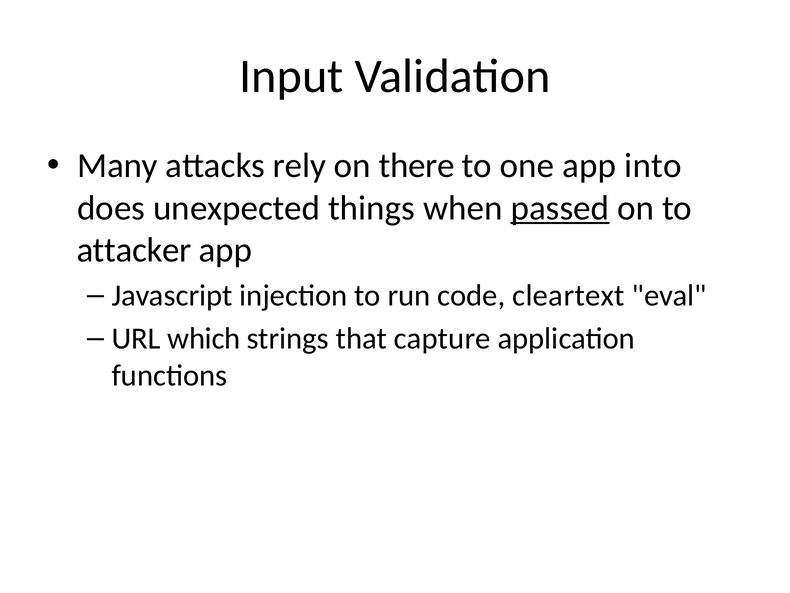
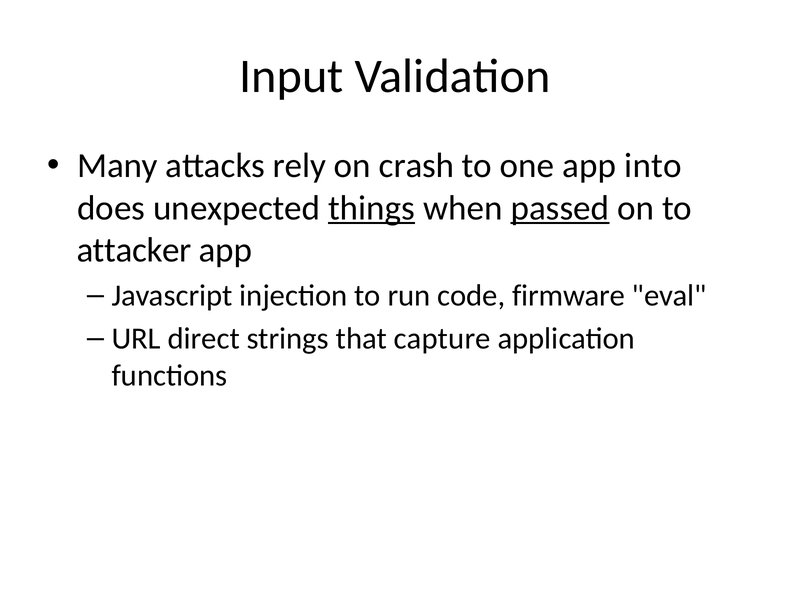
there: there -> crash (417, 166)
things underline: none -> present (372, 208)
cleartext: cleartext -> firmware (569, 295)
which: which -> direct (204, 338)
